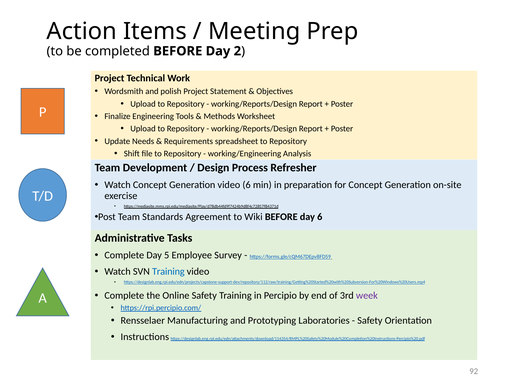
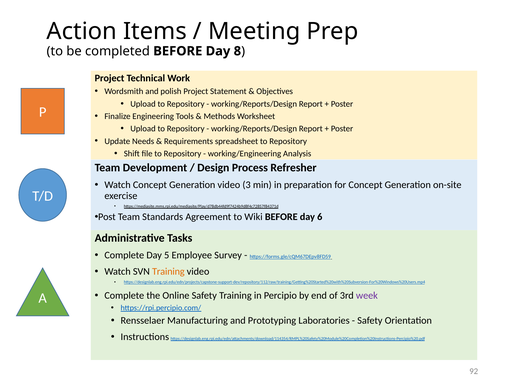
2: 2 -> 8 (237, 51)
video 6: 6 -> 3 (247, 185)
Training colour: blue -> orange (168, 272)
